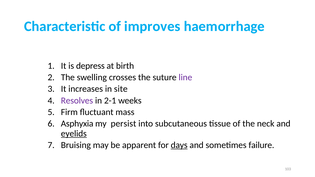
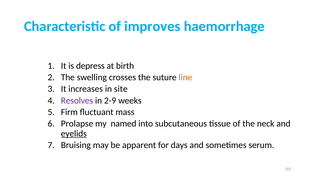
line colour: purple -> orange (185, 77)
2-1: 2-1 -> 2-9 (110, 101)
Asphyxia: Asphyxia -> Prolapse (77, 124)
persist: persist -> named (124, 124)
days underline: present -> none (179, 145)
failure: failure -> serum (261, 145)
